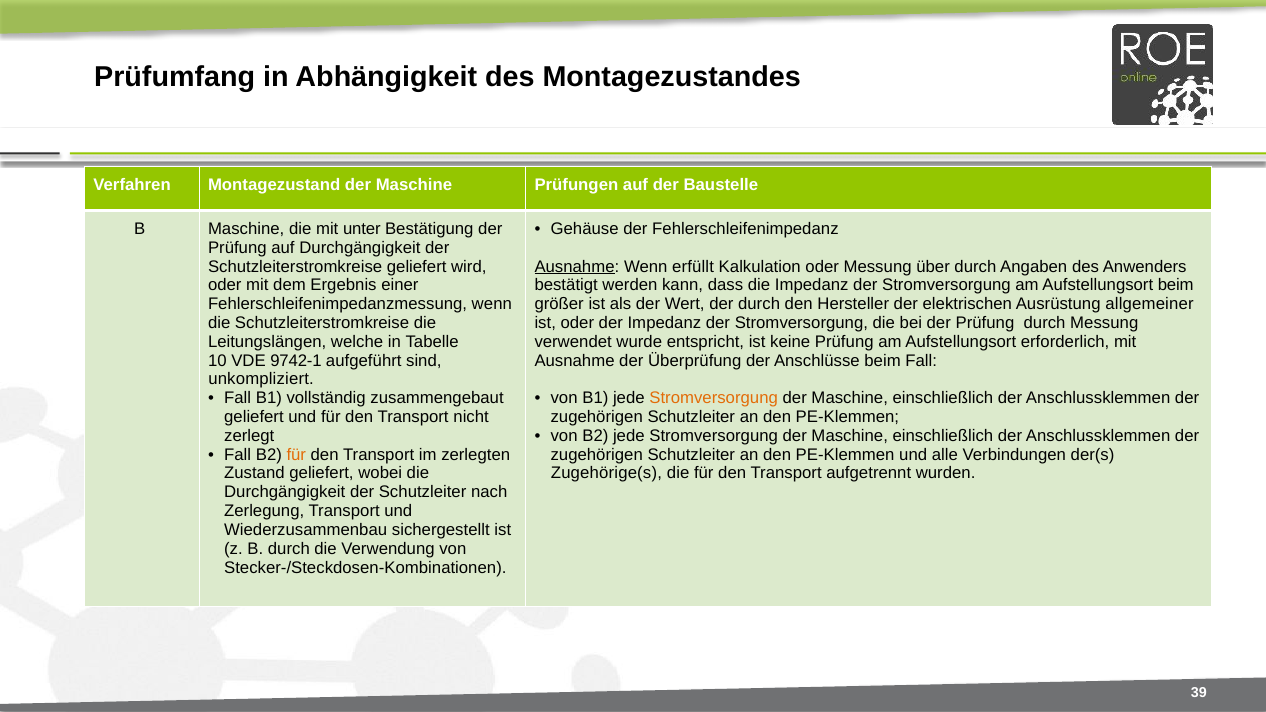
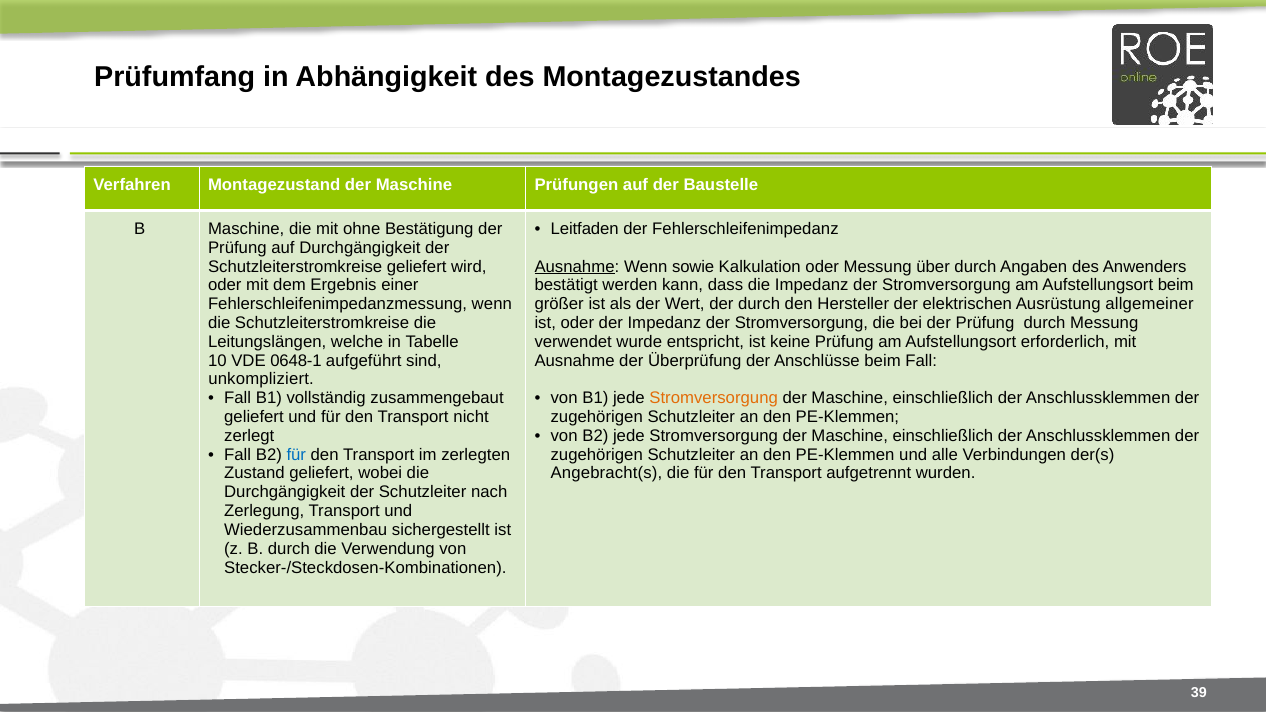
unter: unter -> ohne (362, 229)
Gehäuse: Gehäuse -> Leitfaden (585, 229)
erfüllt: erfüllt -> sowie (693, 267)
9742-1: 9742-1 -> 0648-1 (296, 361)
für colour: orange -> blue (296, 455)
Zugehörige(s: Zugehörige(s -> Angebracht(s (606, 474)
